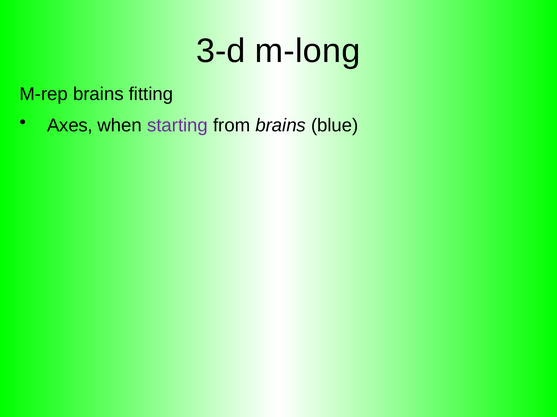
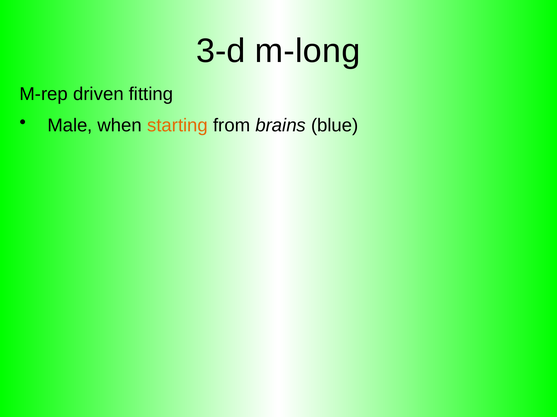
M-rep brains: brains -> driven (98, 94)
Axes: Axes -> Male (70, 126)
starting colour: purple -> orange (177, 126)
